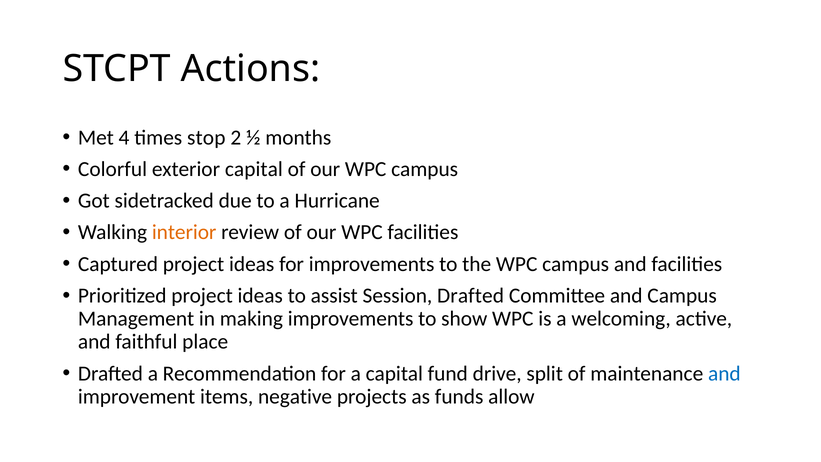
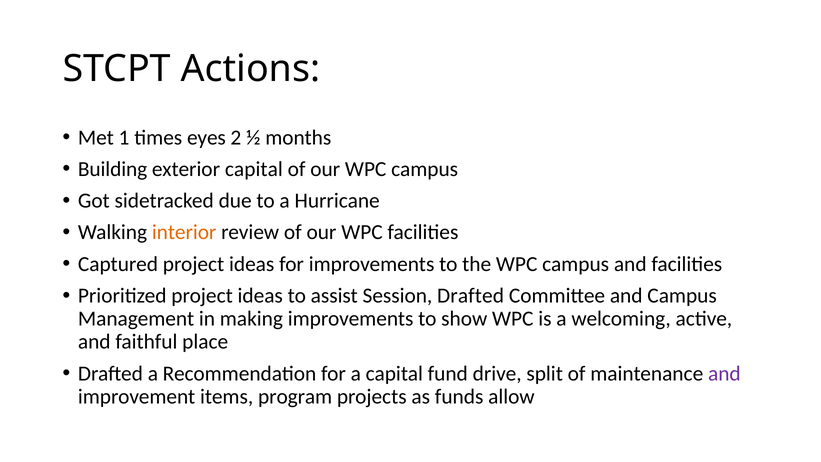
4: 4 -> 1 (124, 137)
stop: stop -> eyes (206, 137)
Colorful: Colorful -> Building (113, 169)
and colour: blue -> purple (724, 373)
negative: negative -> program (295, 396)
